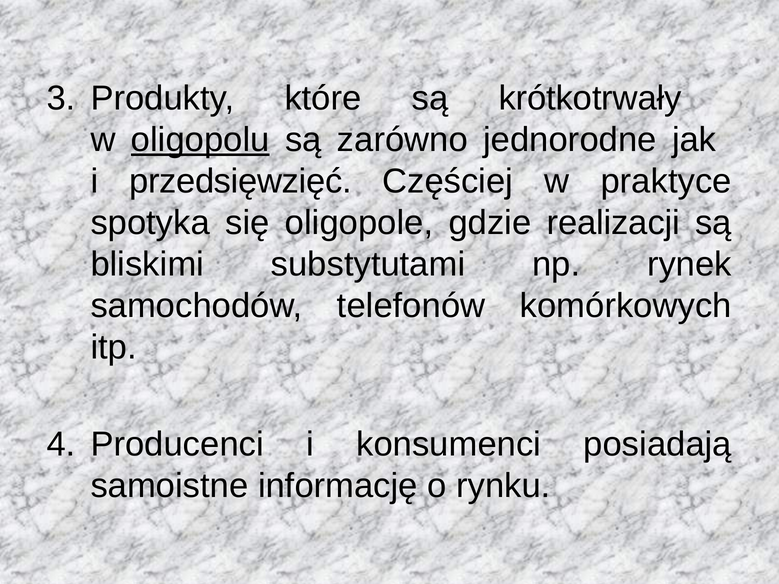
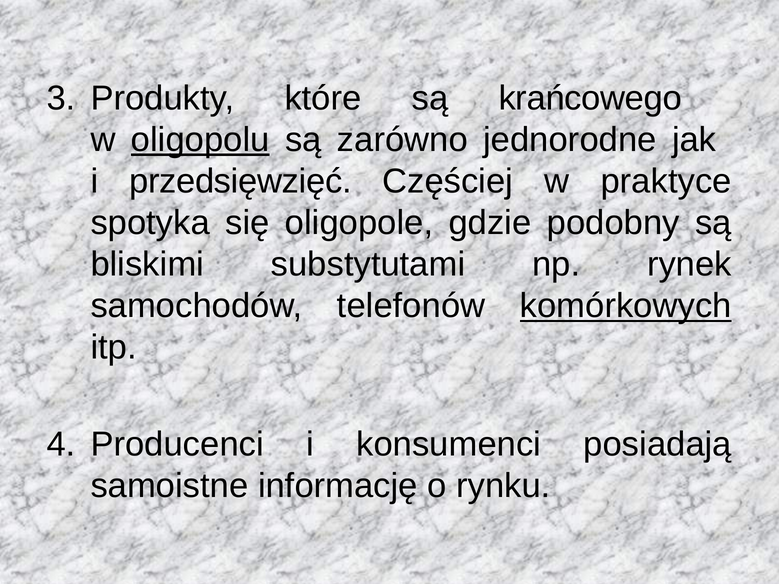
krótkotrwały: krótkotrwały -> krańcowego (590, 98)
realizacji: realizacji -> podobny (613, 223)
komórkowych underline: none -> present (626, 306)
